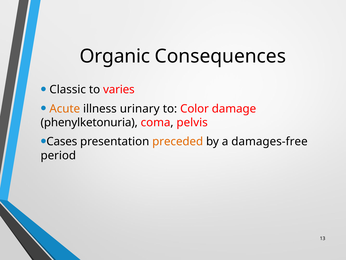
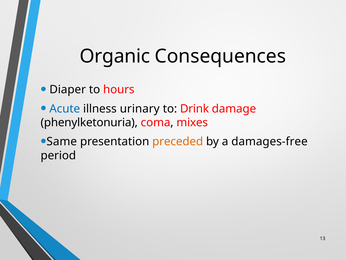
Classic: Classic -> Diaper (68, 89)
varies: varies -> hours (119, 89)
Acute colour: orange -> blue (65, 109)
Color: Color -> Drink (195, 109)
pelvis: pelvis -> mixes (192, 122)
Cases: Cases -> Same (62, 141)
